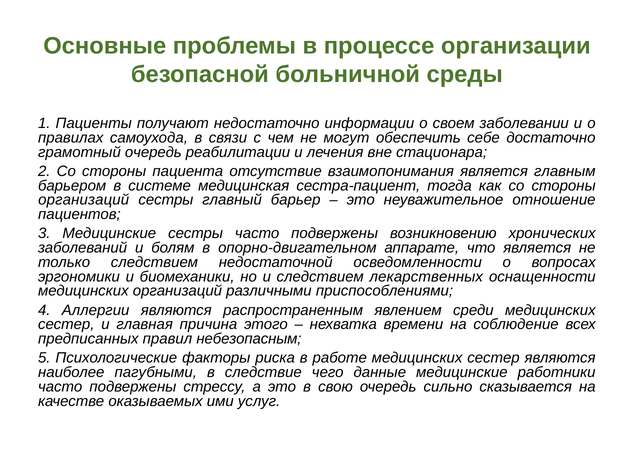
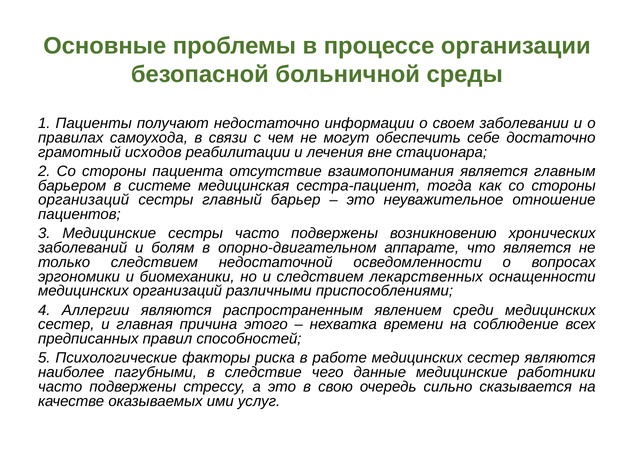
грамотный очередь: очередь -> исходов (153, 152)
небезопасным: небезопасным -> способностей (249, 339)
